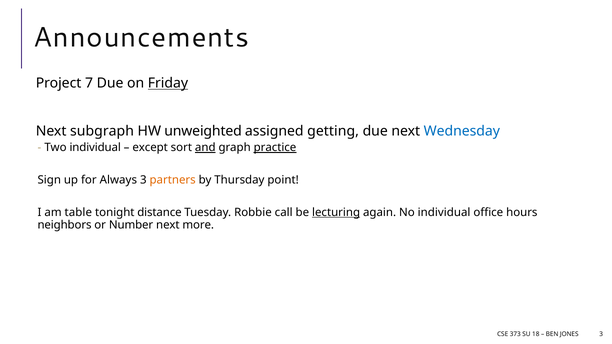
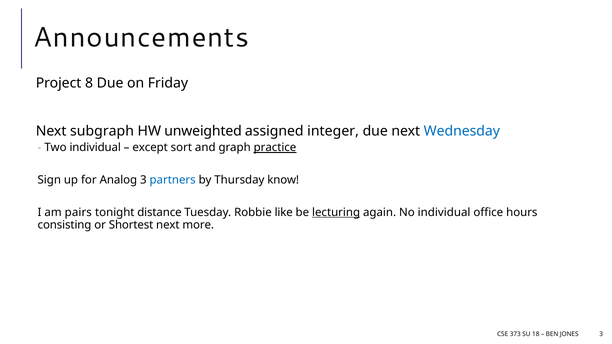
7: 7 -> 8 (89, 83)
Friday underline: present -> none (168, 83)
getting: getting -> integer (333, 131)
and underline: present -> none (205, 148)
Always: Always -> Analog (118, 180)
partners colour: orange -> blue (173, 180)
point: point -> know (283, 180)
table: table -> pairs (78, 213)
call: call -> like (284, 213)
neighbors: neighbors -> consisting (65, 225)
Number: Number -> Shortest (131, 225)
